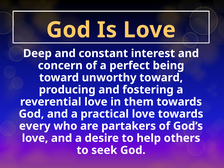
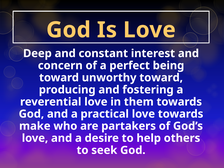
every: every -> make (35, 126)
